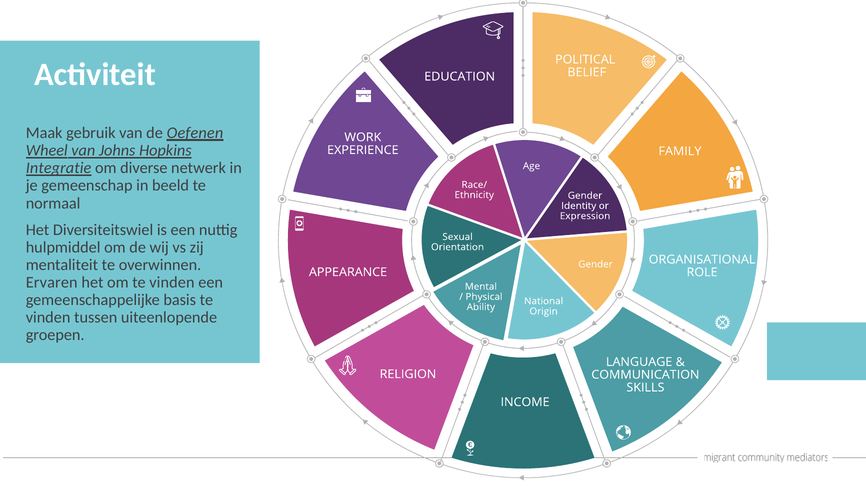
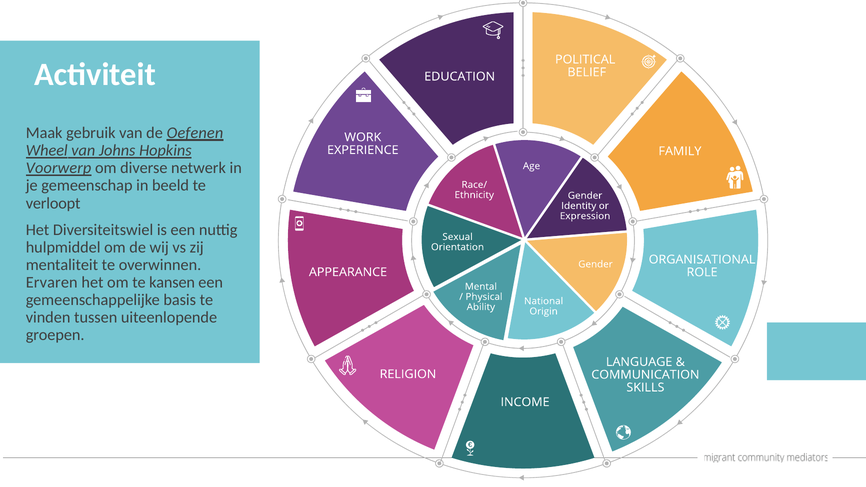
Integratie: Integratie -> Voorwerp (59, 168)
normaal: normaal -> verloopt (53, 203)
om te vinden: vinden -> kansen (172, 282)
